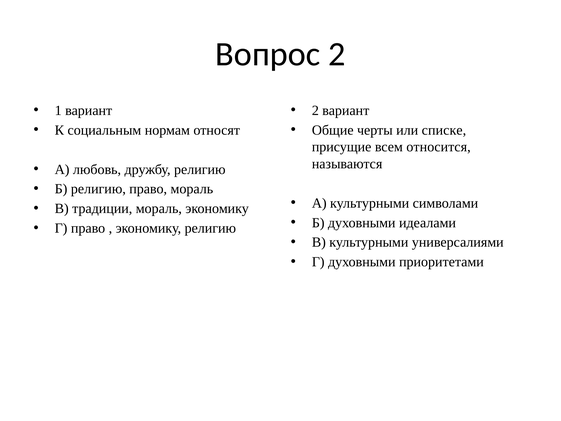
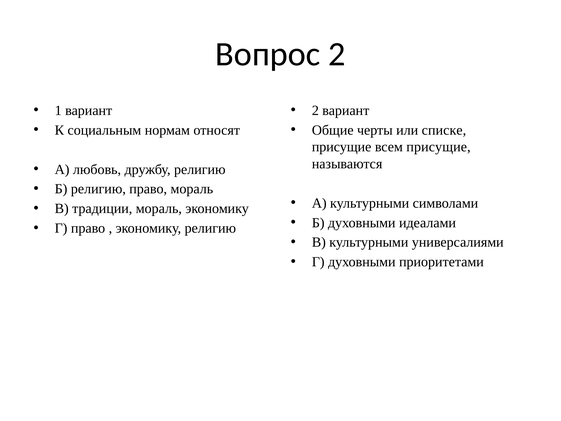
всем относится: относится -> присущие (439, 147)
